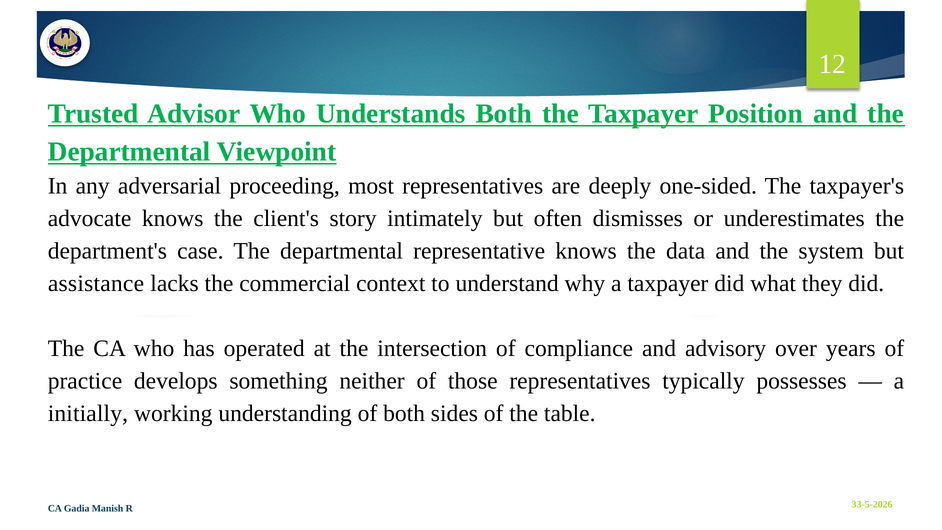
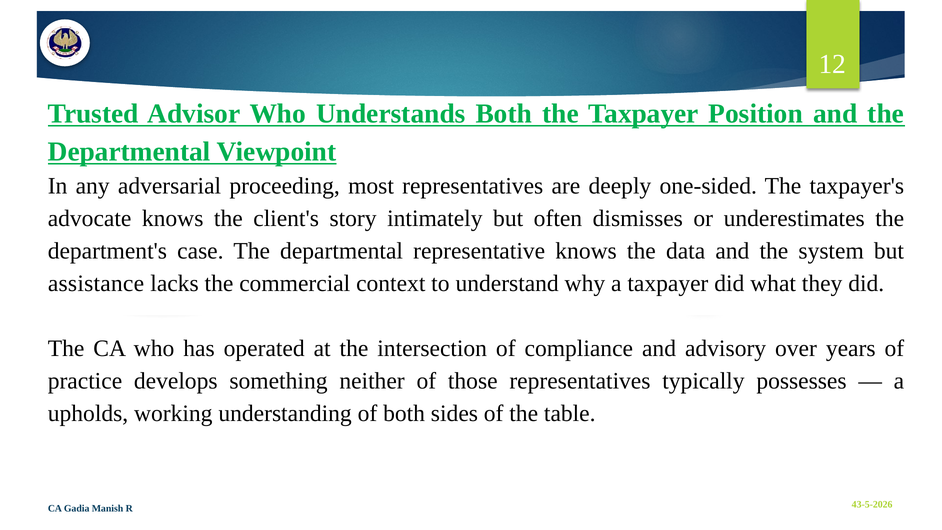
initially: initially -> upholds (88, 414)
33-5-2026: 33-5-2026 -> 43-5-2026 (872, 504)
